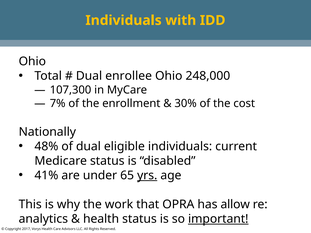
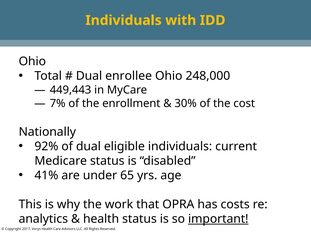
107,300: 107,300 -> 449,443 (71, 90)
48%: 48% -> 92% (46, 147)
yrs underline: present -> none (147, 176)
allow: allow -> costs (235, 205)
